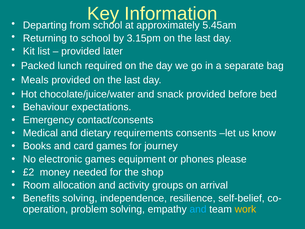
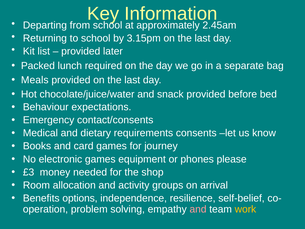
5.45am: 5.45am -> 2.45am (219, 25)
£2: £2 -> £3 (29, 172)
Benefits solving: solving -> options (80, 198)
and colour: light blue -> pink (198, 209)
